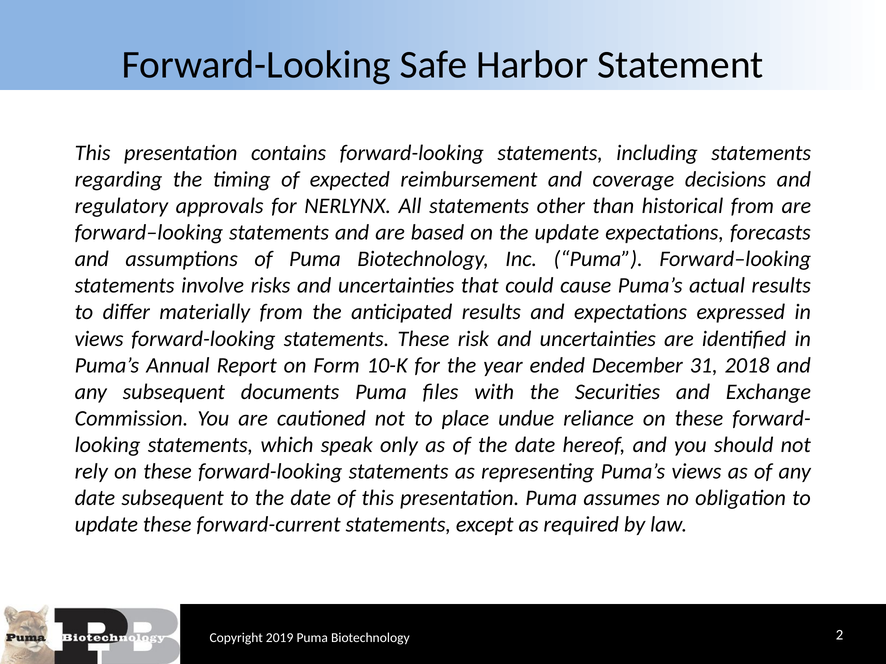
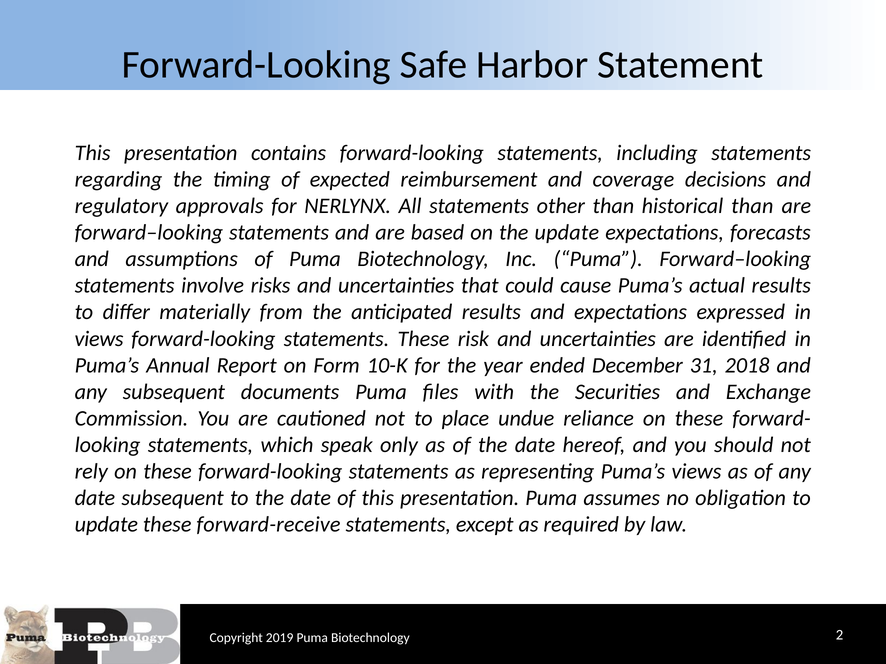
historical from: from -> than (752, 206)
forward-current: forward-current -> forward-receive (268, 525)
